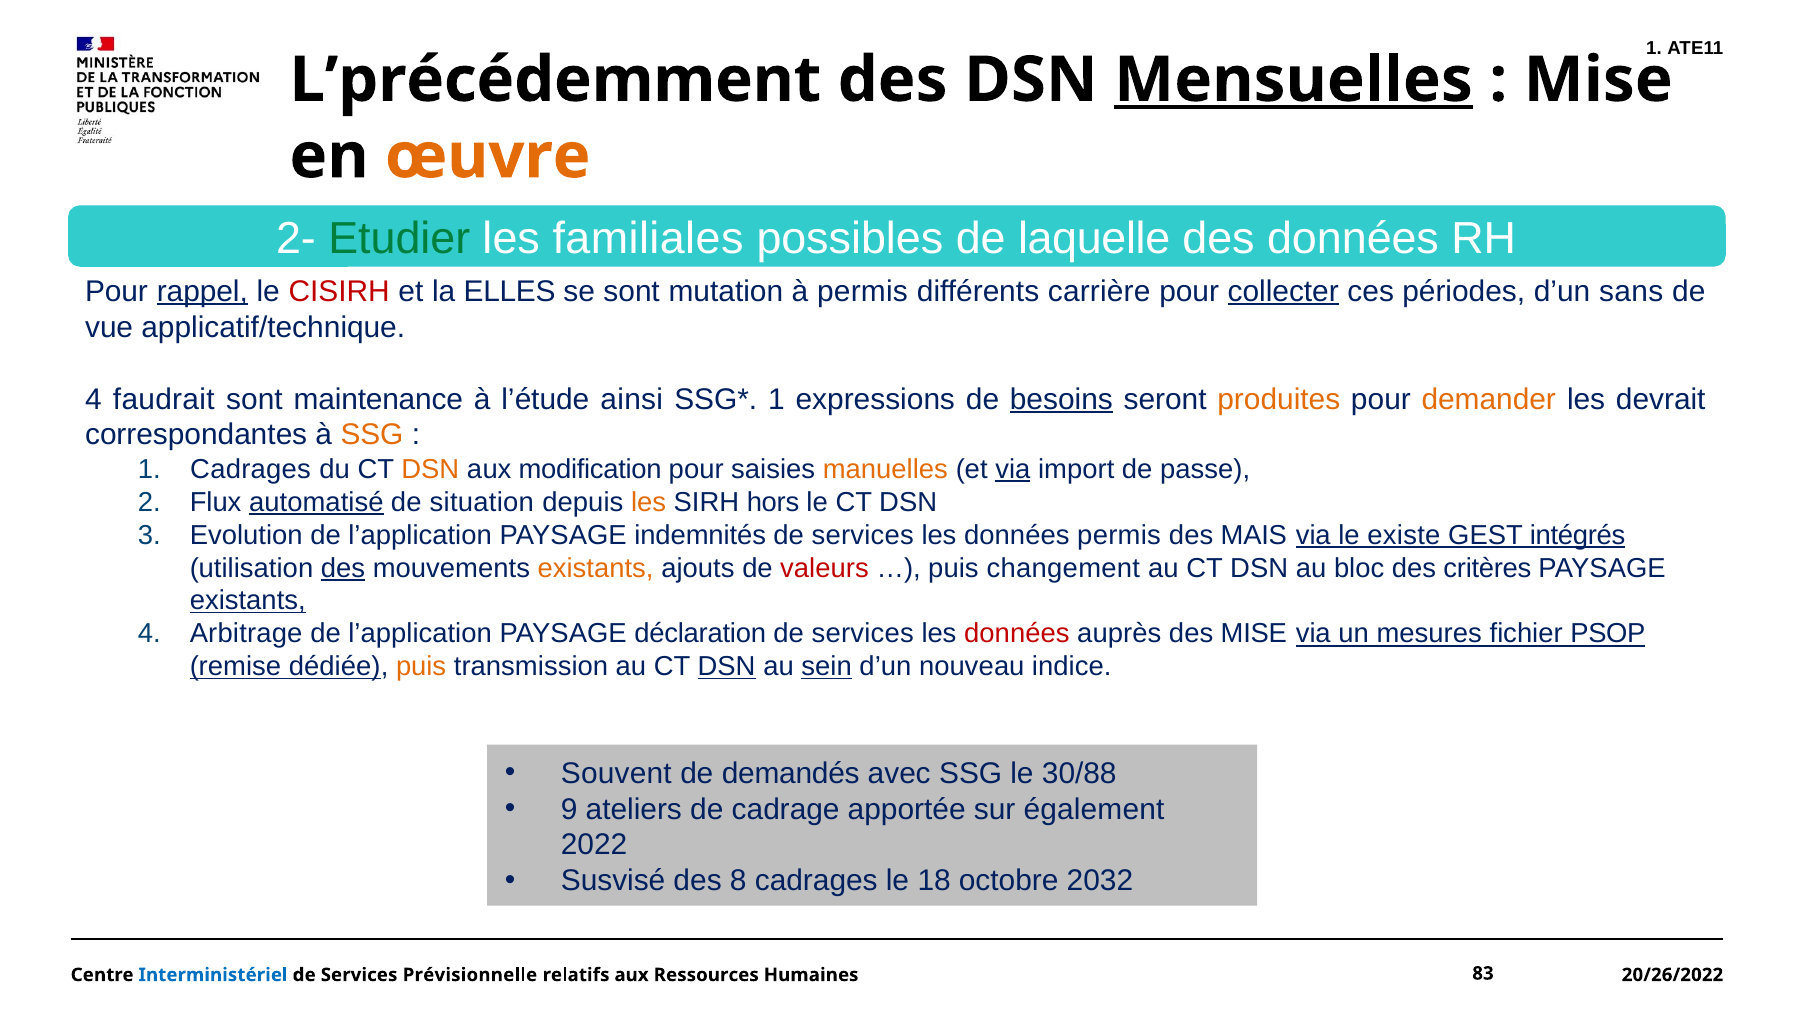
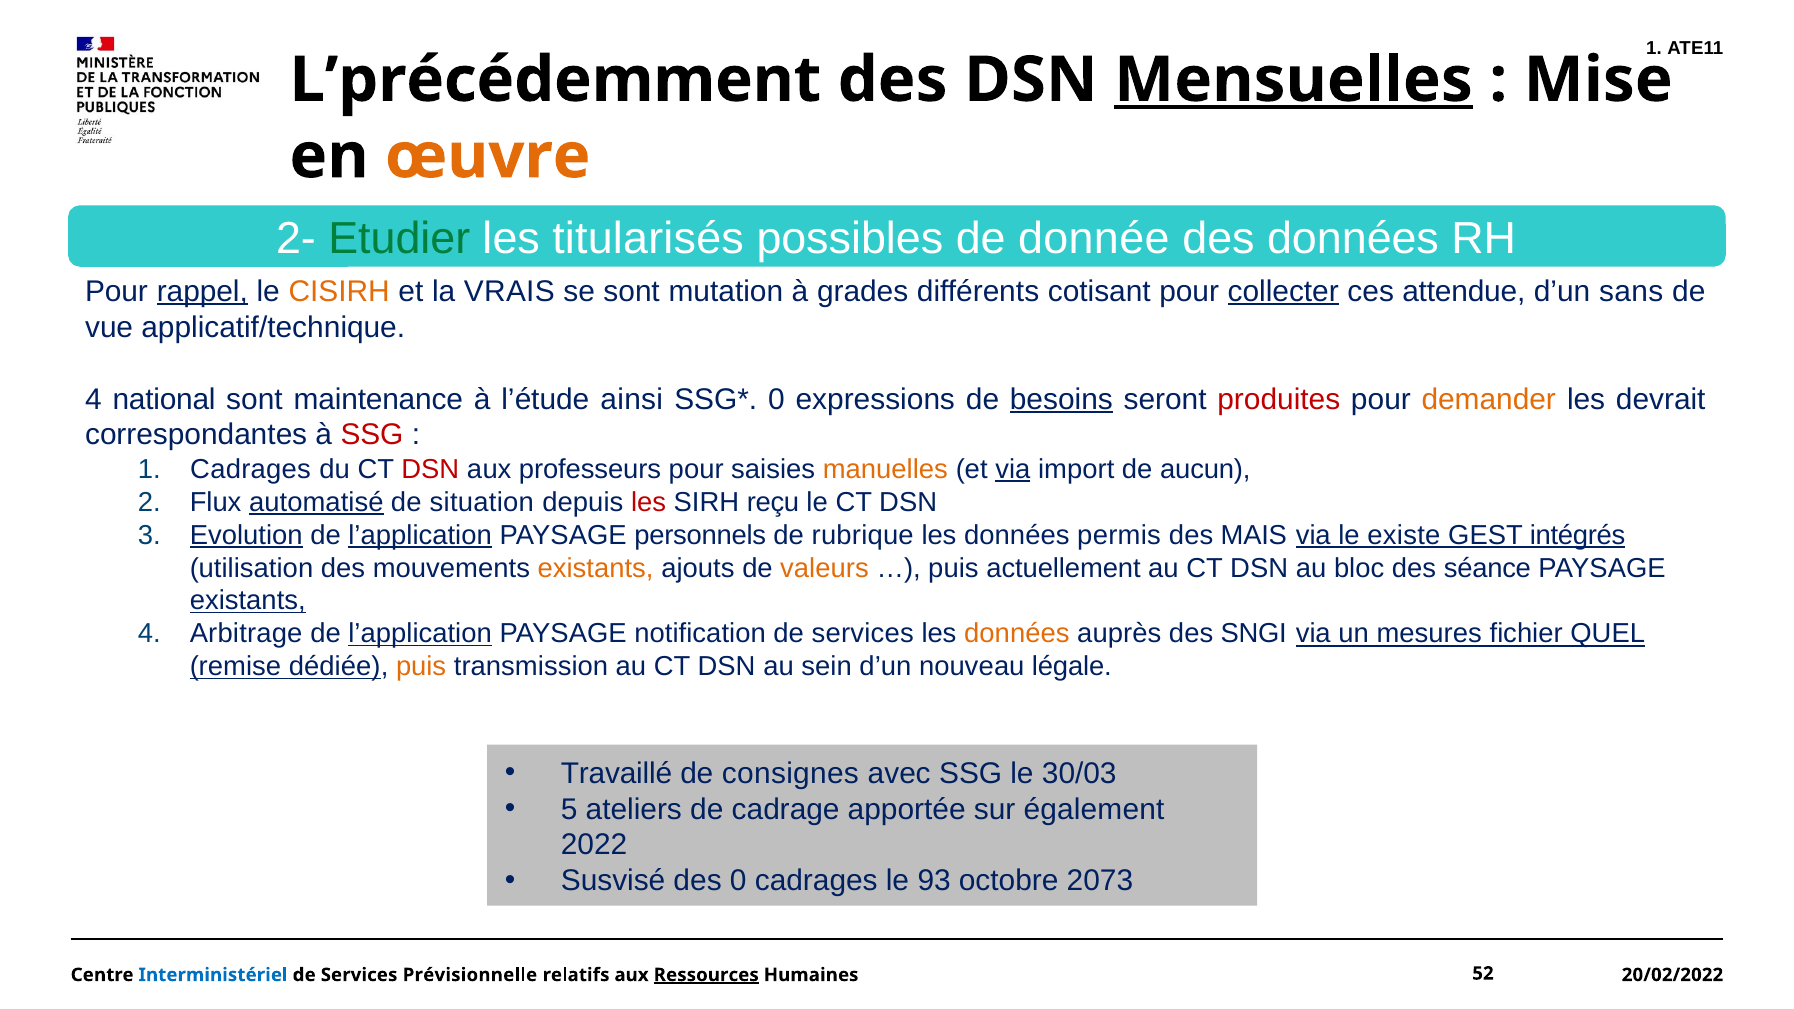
familiales: familiales -> titularisés (648, 239)
laquelle: laquelle -> donnée (1094, 239)
CISIRH colour: red -> orange (339, 292)
ELLES: ELLES -> VRAIS (509, 292)
à permis: permis -> grades (863, 292)
carrière: carrière -> cotisant (1099, 292)
périodes: périodes -> attendue (1464, 292)
faudrait: faudrait -> national (164, 399)
1: 1 -> 0 (776, 399)
produites colour: orange -> red (1279, 399)
SSG colour: orange -> red (372, 435)
DSN colour: orange -> red (430, 469)
modification: modification -> professeurs (590, 469)
passe: passe -> aucun (1205, 469)
les colour: orange -> red (648, 502)
hors: hors -> reçu (773, 502)
Evolution underline: none -> present (246, 535)
l’application underline: none -> present (420, 535)
indemnités: indemnités -> personnels (700, 535)
services: services -> rubrique (863, 535)
des underline: present -> none (343, 568)
valeurs colour: red -> orange (825, 568)
changement: changement -> actuellement (1064, 568)
critères: critères -> séance (1487, 568)
l’application underline: none -> present (420, 634)
déclaration: déclaration -> notification (700, 634)
données colour: red -> orange (1017, 634)
des MISE: MISE -> SNGI (1254, 634)
PSOP: PSOP -> QUEL (1608, 634)
DSN underline: present -> none (727, 667)
sein underline: present -> none (827, 667)
indice: indice -> légale (1072, 667)
Souvent: Souvent -> Travaillé (617, 773)
demandés: demandés -> consignes (790, 773)
30/88: 30/88 -> 30/03 (1079, 773)
9: 9 -> 5 (569, 809)
des 8: 8 -> 0 (738, 881)
18: 18 -> 93 (934, 881)
2032: 2032 -> 2073 (1100, 881)
Ressources underline: none -> present (706, 975)
83: 83 -> 52 (1483, 974)
20/26/2022: 20/26/2022 -> 20/02/2022 (1672, 975)
